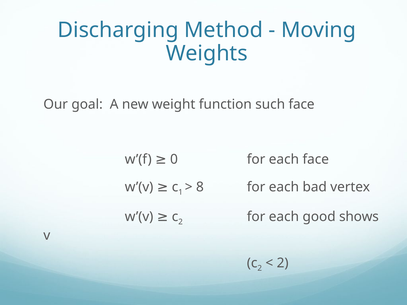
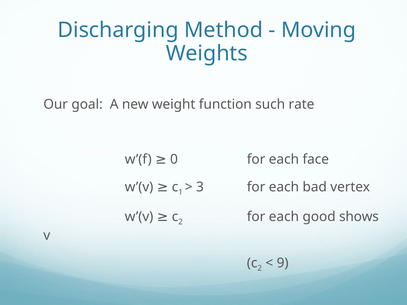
such face: face -> rate (301, 104)
8: 8 -> 3 (200, 187)
2: 2 -> 9 (283, 263)
